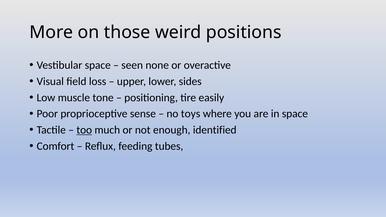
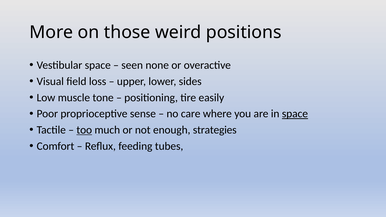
toys: toys -> care (191, 114)
space underline: none -> present (295, 114)
identified: identified -> strategies (215, 130)
